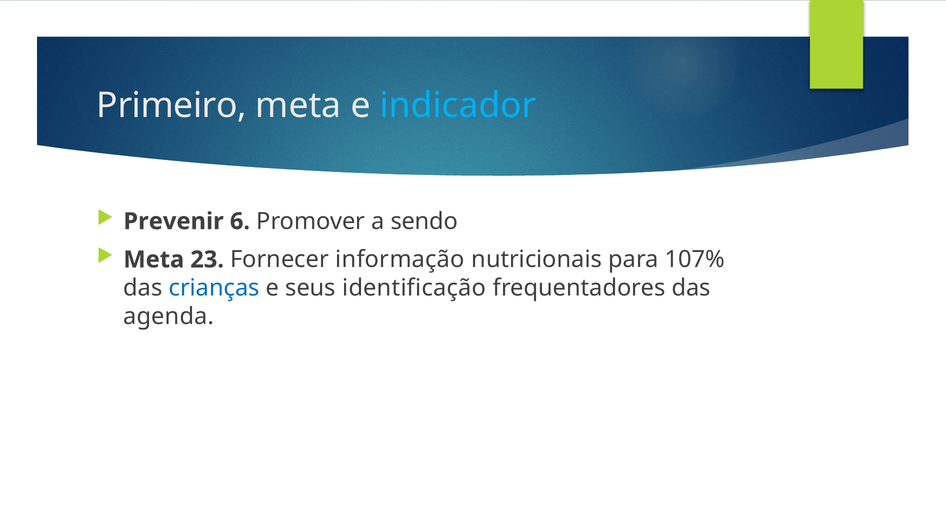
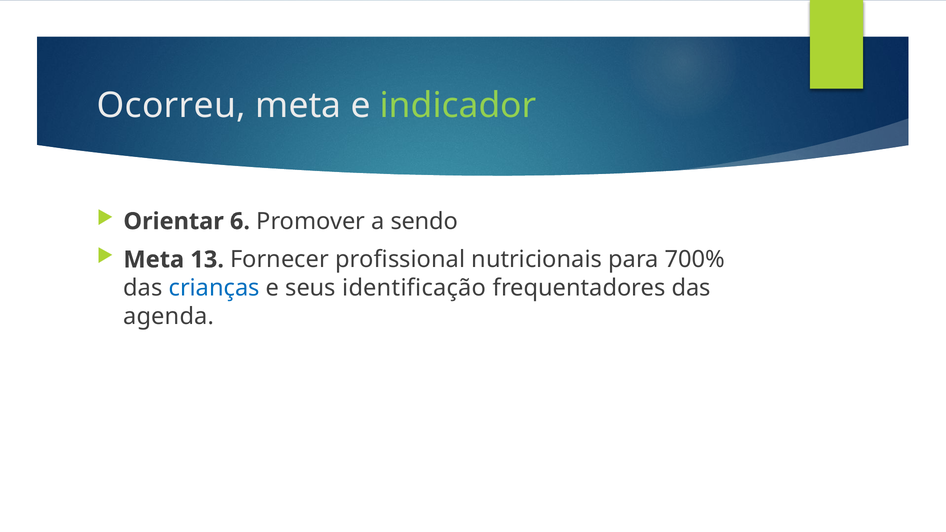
Primeiro: Primeiro -> Ocorreu (171, 105)
indicador colour: light blue -> light green (458, 105)
Prevenir: Prevenir -> Orientar (174, 221)
23: 23 -> 13 (207, 260)
informação: informação -> profissional (400, 260)
107%: 107% -> 700% (695, 260)
